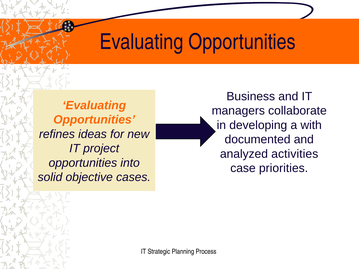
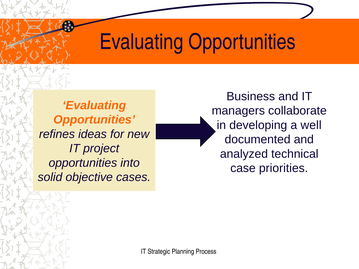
with: with -> well (311, 125)
activities: activities -> technical (295, 154)
